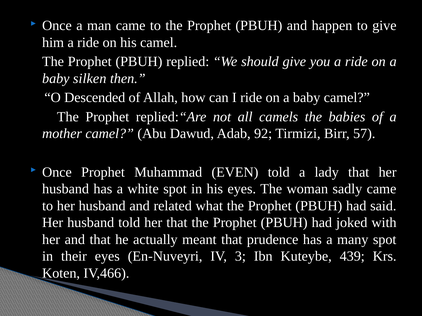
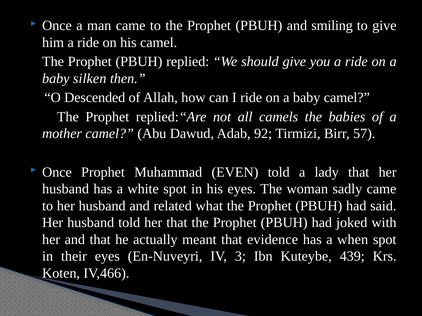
happen: happen -> smiling (332, 26)
prudence: prudence -> evidence (273, 240)
many: many -> when (353, 240)
